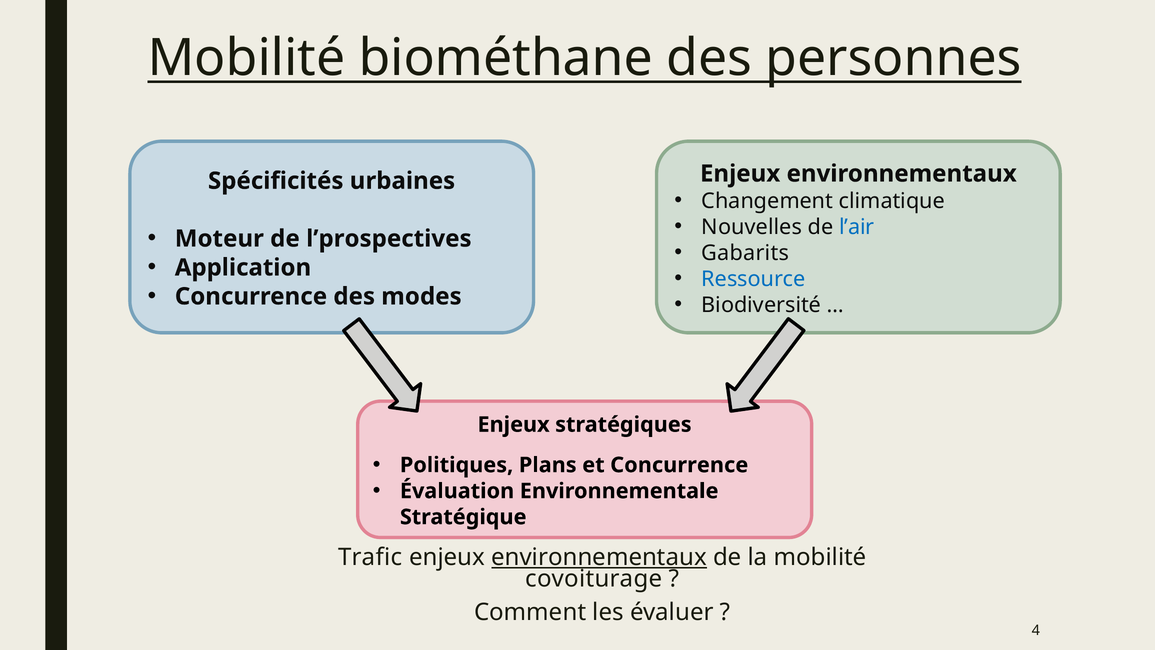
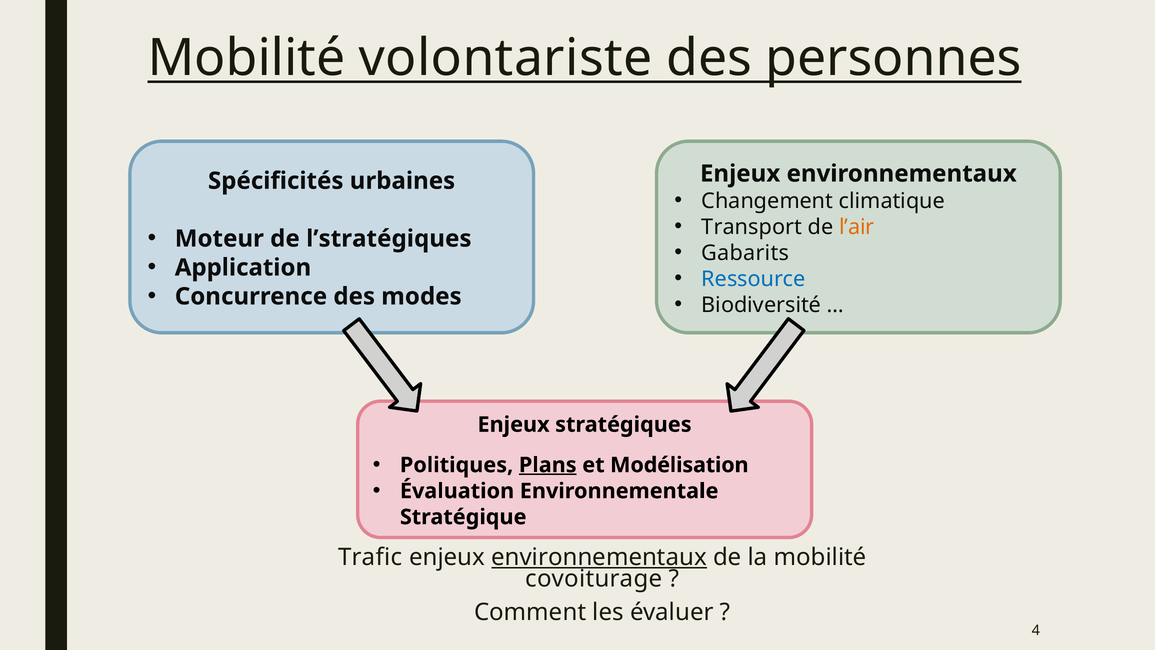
biométhane: biométhane -> volontariste (506, 58)
Nouvelles: Nouvelles -> Transport (752, 227)
l’air colour: blue -> orange (857, 227)
l’prospectives: l’prospectives -> l’stratégiques (389, 239)
Plans underline: none -> present (548, 465)
et Concurrence: Concurrence -> Modélisation (679, 465)
